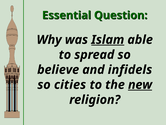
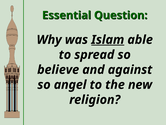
infidels: infidels -> against (130, 69)
cities: cities -> angel (70, 84)
new underline: present -> none (140, 84)
